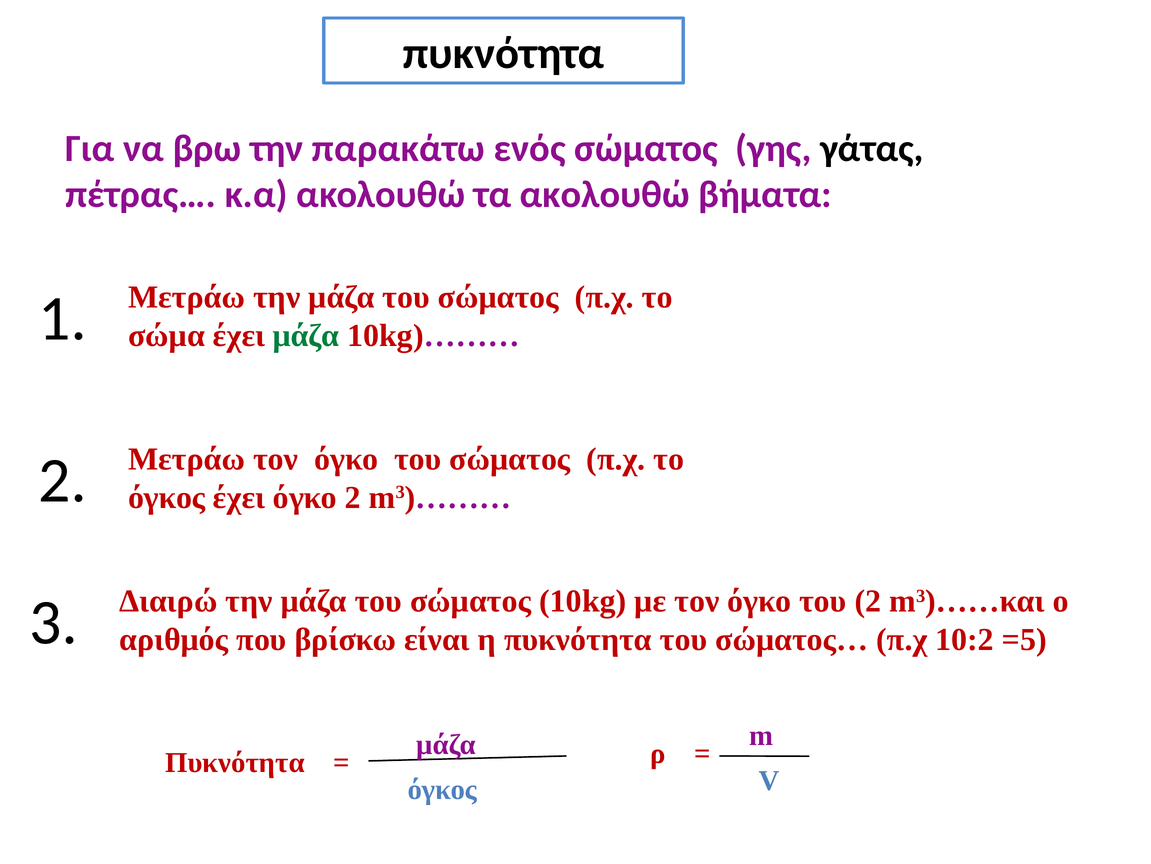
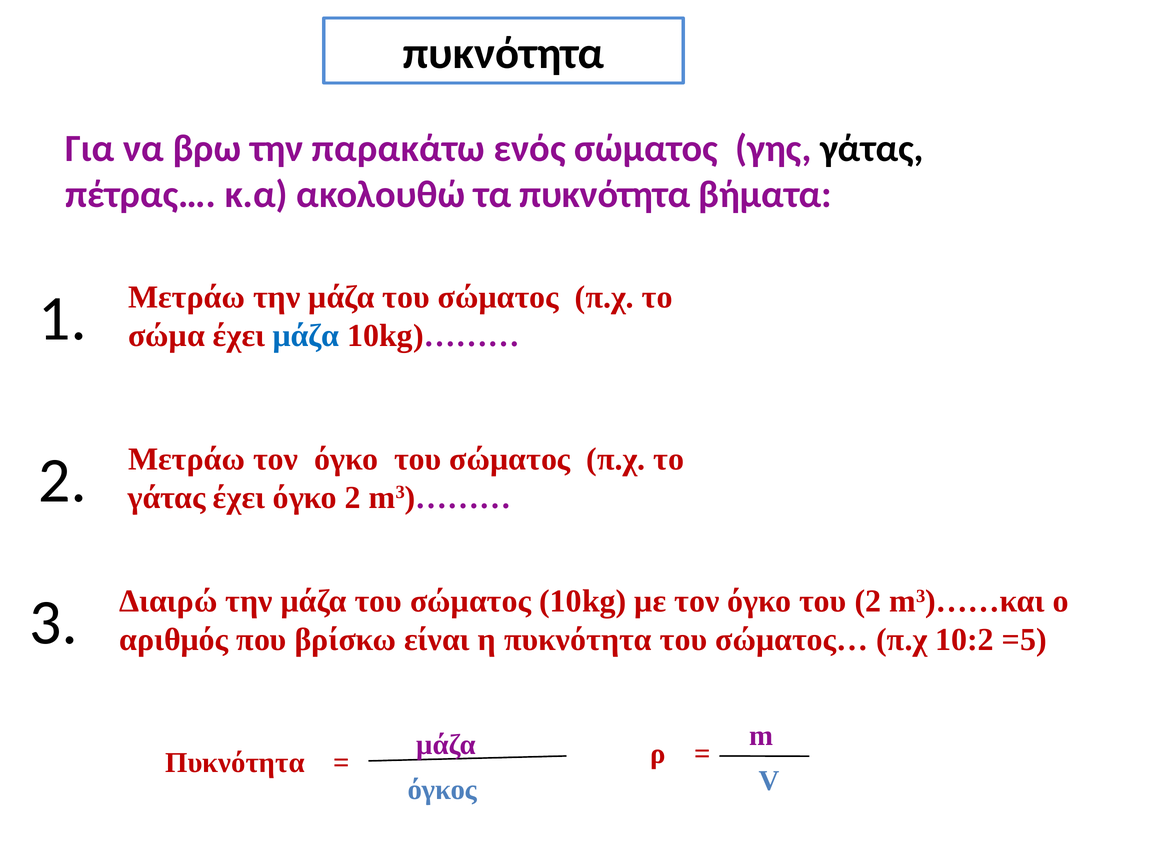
τα ακολουθώ: ακολουθώ -> πυκνότητα (605, 194)
μάζα colour: green -> blue (306, 335)
όγκος: όγκος -> γάτας (167, 497)
